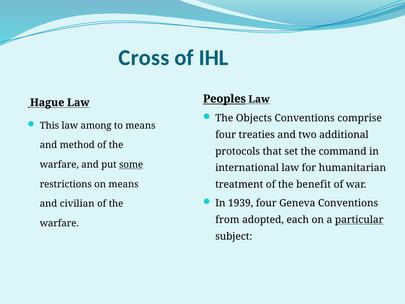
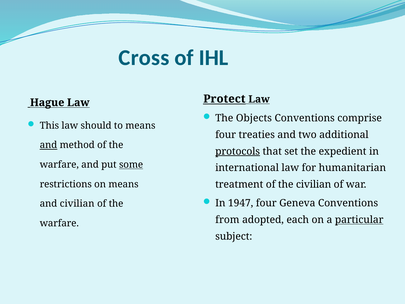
Peoples: Peoples -> Protect (224, 99)
among: among -> should (96, 126)
and underline: none -> present (48, 145)
protocols underline: none -> present (238, 151)
command: command -> expedient (343, 151)
the benefit: benefit -> civilian (314, 184)
1939: 1939 -> 1947 (241, 203)
